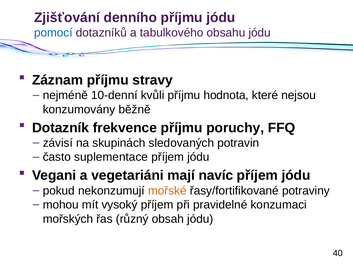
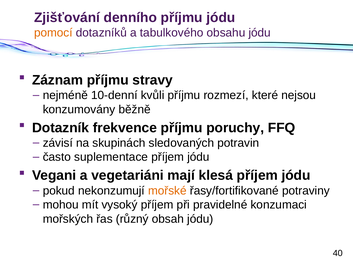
pomocí colour: blue -> orange (53, 33)
hodnota: hodnota -> rozmezí (226, 95)
navíc: navíc -> klesá (216, 175)
